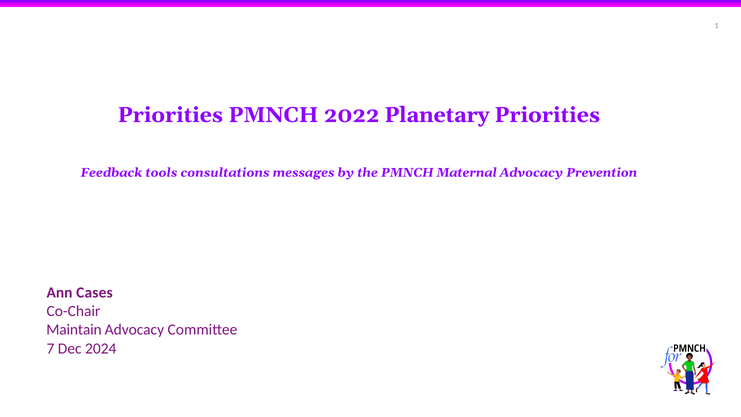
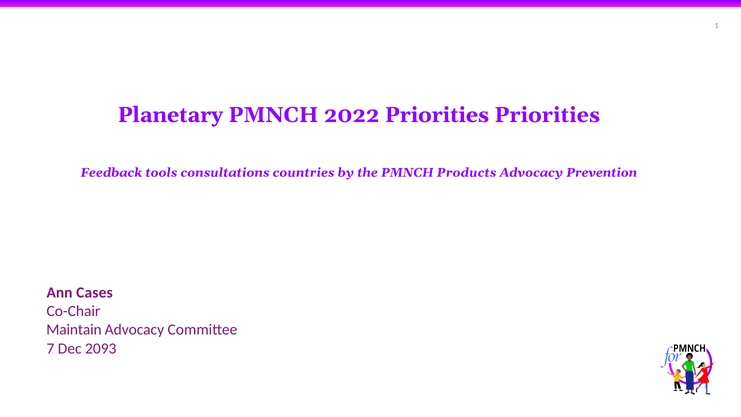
Priorities: Priorities -> Planetary (170, 115)
2022 Planetary: Planetary -> Priorities (437, 115)
messages: messages -> countries (304, 173)
Maternal: Maternal -> Products (467, 173)
2024: 2024 -> 2093 (101, 348)
